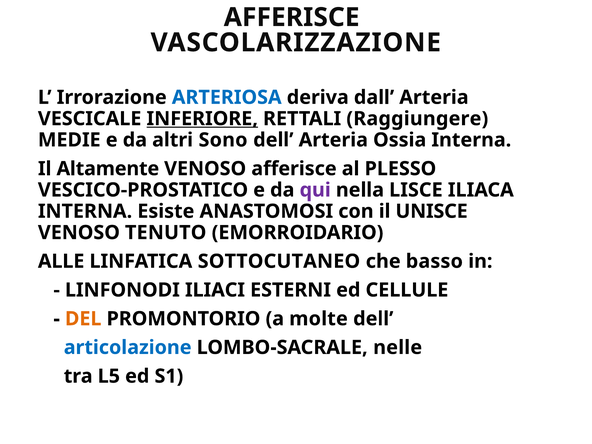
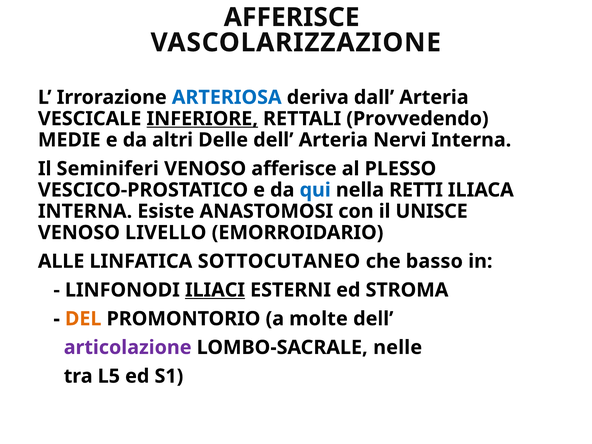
Raggiungere: Raggiungere -> Provvedendo (417, 119)
Sono: Sono -> Delle (223, 140)
Ossia: Ossia -> Nervi (400, 140)
Altamente: Altamente -> Seminiferi (108, 169)
qui colour: purple -> blue (315, 190)
LISCE: LISCE -> RETTI (416, 190)
TENUTO: TENUTO -> LIVELLO (166, 233)
ILIACI underline: none -> present (215, 290)
CELLULE: CELLULE -> STROMA (407, 290)
articolazione colour: blue -> purple (128, 347)
